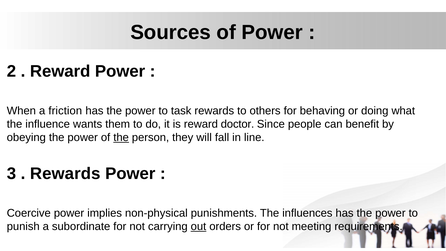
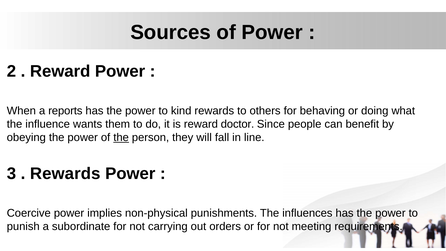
friction: friction -> reports (65, 111)
task: task -> kind (181, 111)
out underline: present -> none (198, 226)
